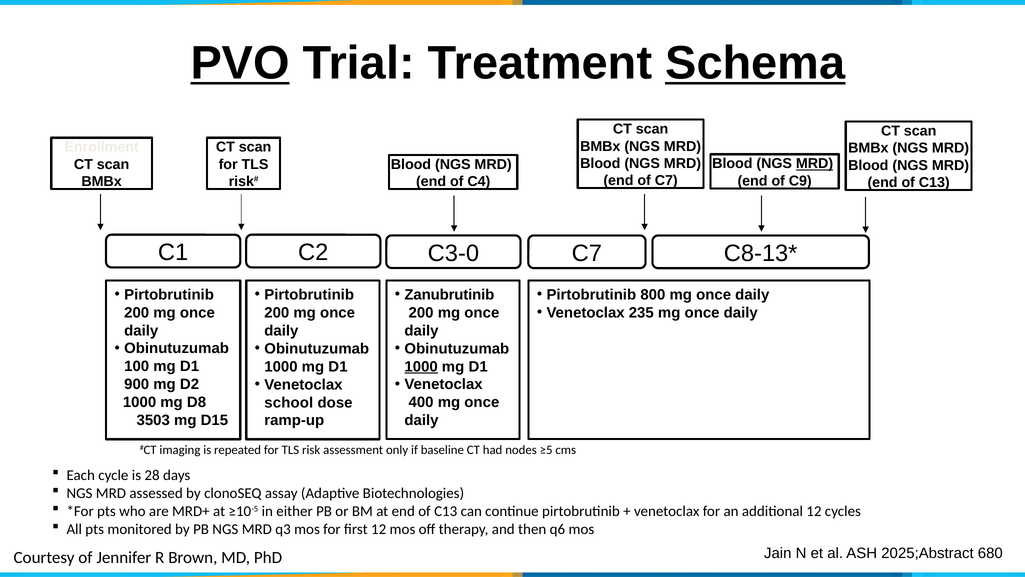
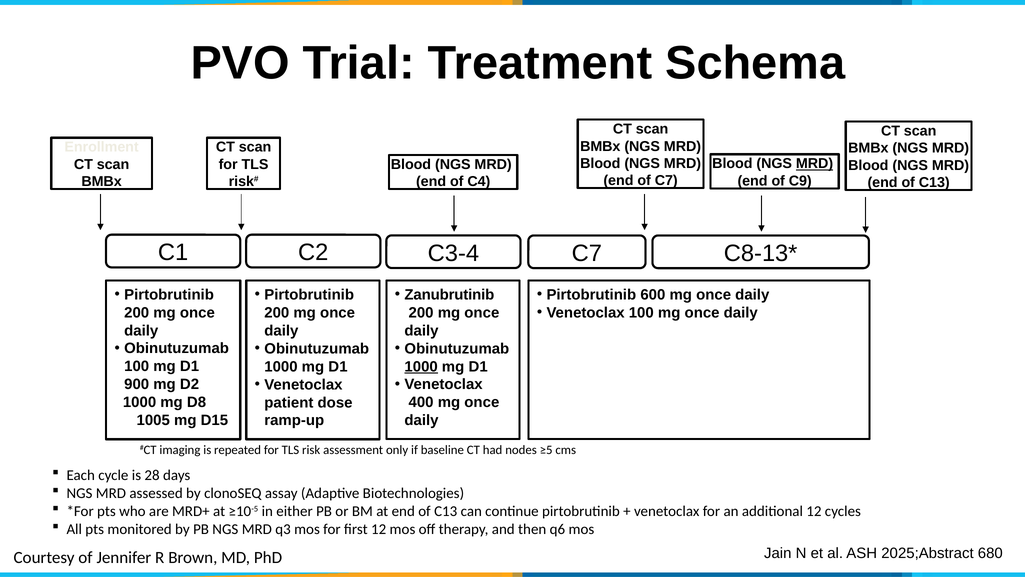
PVO underline: present -> none (240, 63)
Schema underline: present -> none (755, 63)
C3-0: C3-0 -> C3-4 (453, 253)
800: 800 -> 600 (653, 294)
Venetoclax 235: 235 -> 100 (641, 312)
school: school -> patient (289, 402)
3503: 3503 -> 1005 (153, 420)
